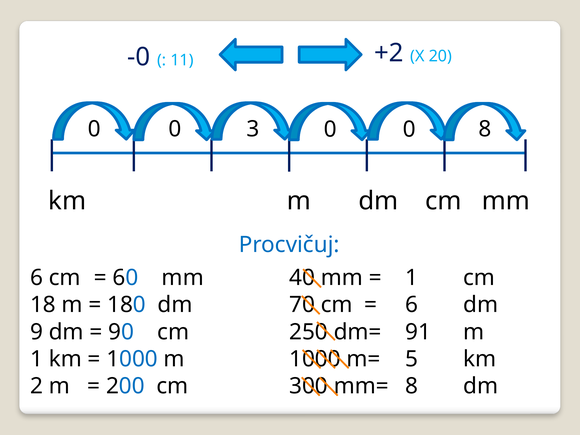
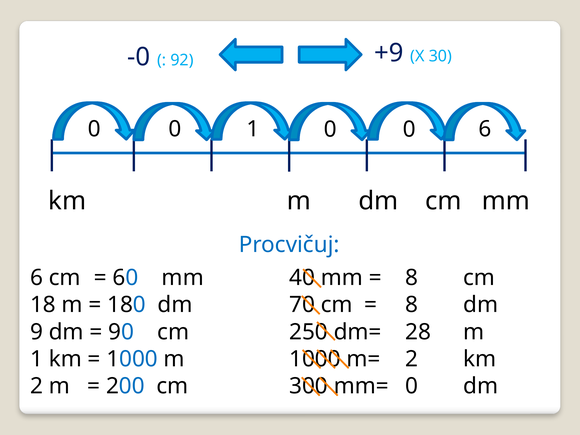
+2: +2 -> +9 (389, 53)
20: 20 -> 30 (440, 56)
11: 11 -> 92 (182, 60)
0 3: 3 -> 1 (253, 129)
0 8: 8 -> 6 (485, 129)
1: 1 -> 8 (412, 278)
6: 6 -> 8 (412, 305)
91: 91 -> 28 (418, 332)
m= 5: 5 -> 2 (412, 359)
mm= 8: 8 -> 0 (412, 386)
